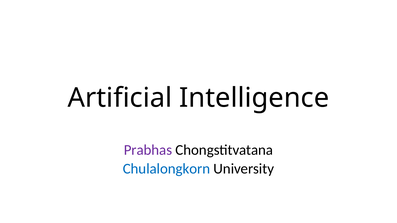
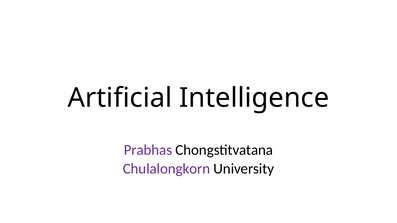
Chulalongkorn colour: blue -> purple (166, 169)
